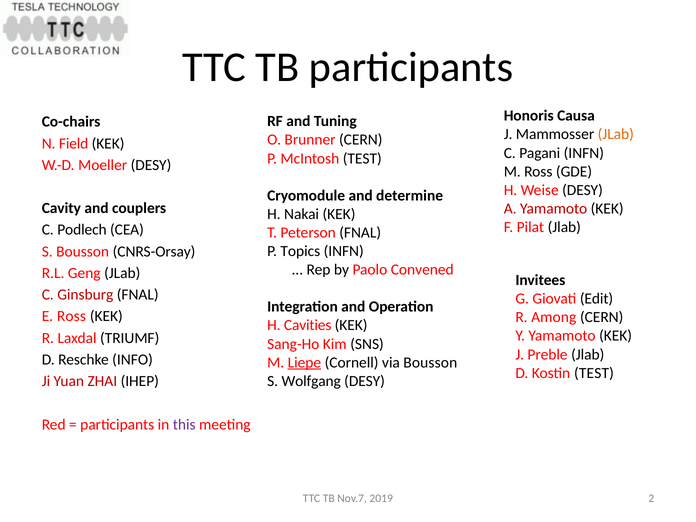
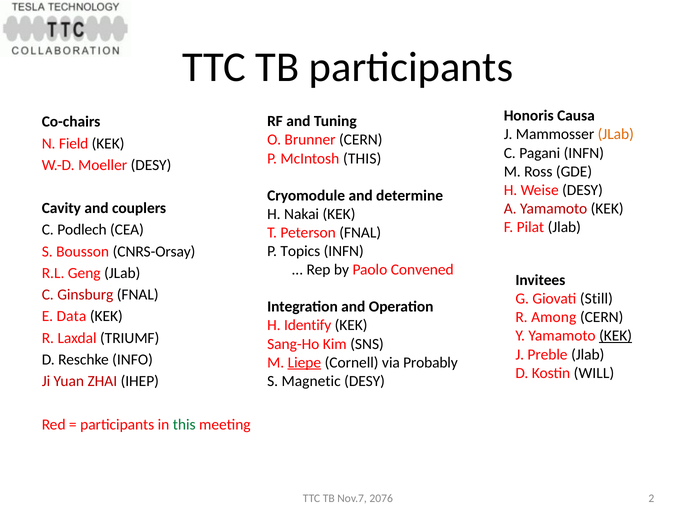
McIntosh TEST: TEST -> THIS (362, 158)
Edit: Edit -> Still (596, 299)
E Ross: Ross -> Data (71, 316)
Cavities: Cavities -> Identify (308, 325)
KEK underline: none -> present (616, 336)
via Bousson: Bousson -> Probably (430, 362)
Kostin TEST: TEST -> WILL (594, 373)
Wolfgang: Wolfgang -> Magnetic (311, 381)
this colour: purple -> green (184, 424)
2019: 2019 -> 2076 (381, 498)
